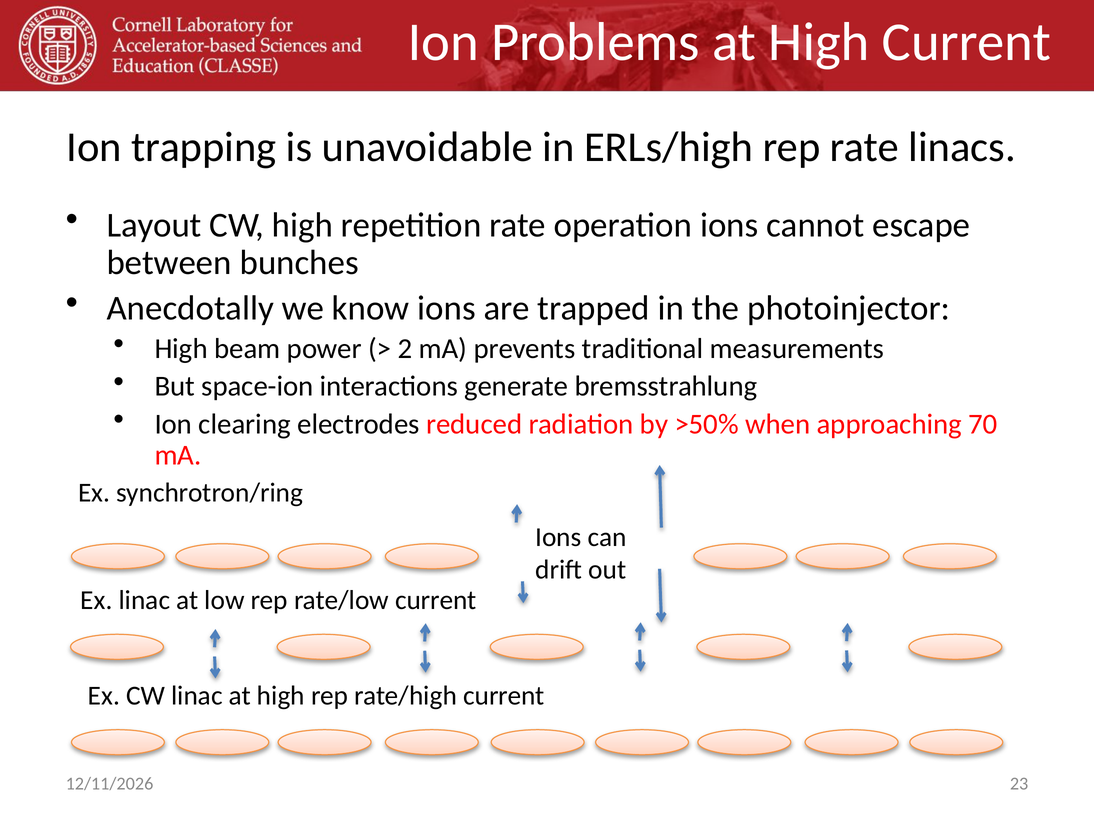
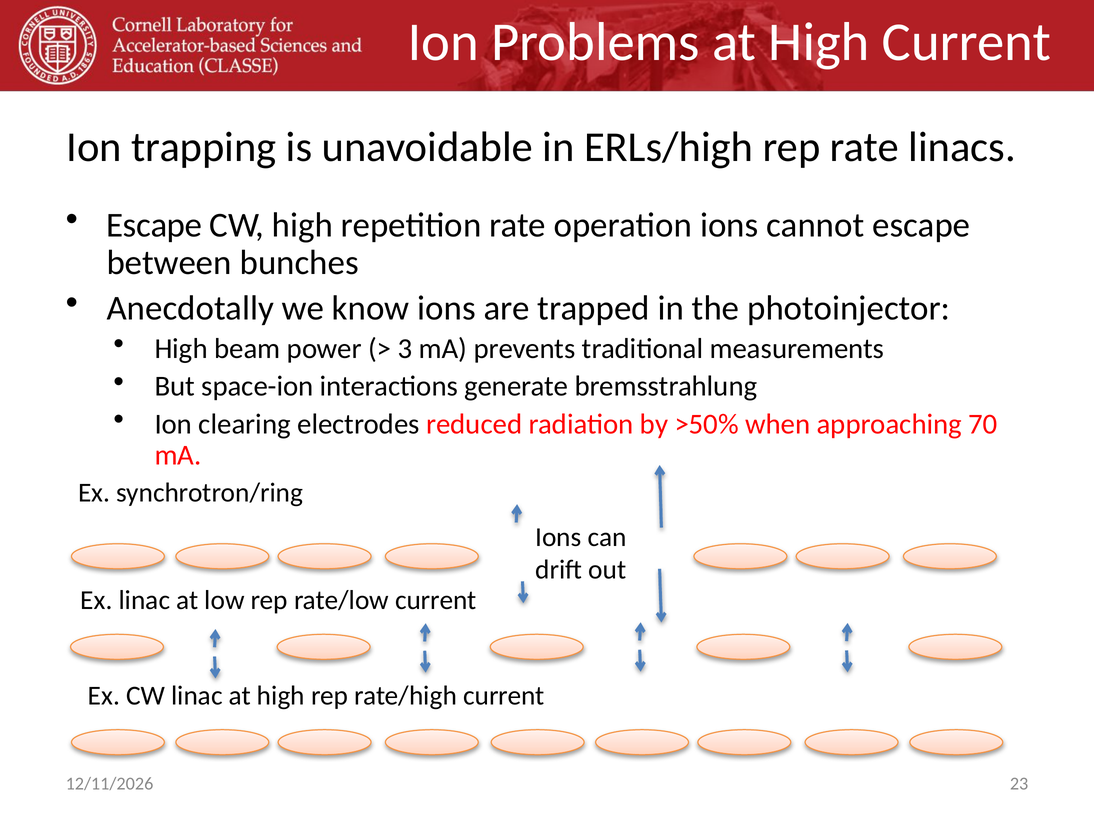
Layout: Layout -> Escape (154, 225)
2: 2 -> 3 (405, 348)
